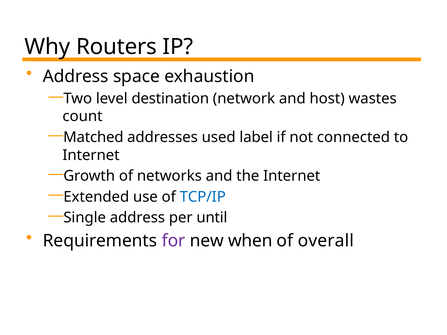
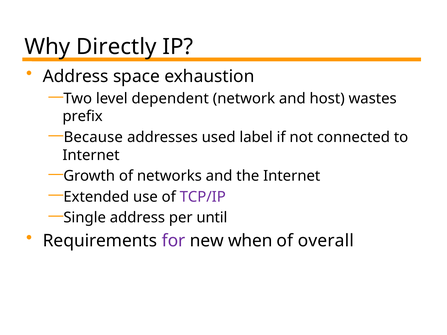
Routers: Routers -> Directly (116, 47)
destination: destination -> dependent (170, 99)
count: count -> prefix (83, 116)
Matched: Matched -> Because (93, 137)
TCP/IP colour: blue -> purple (203, 197)
